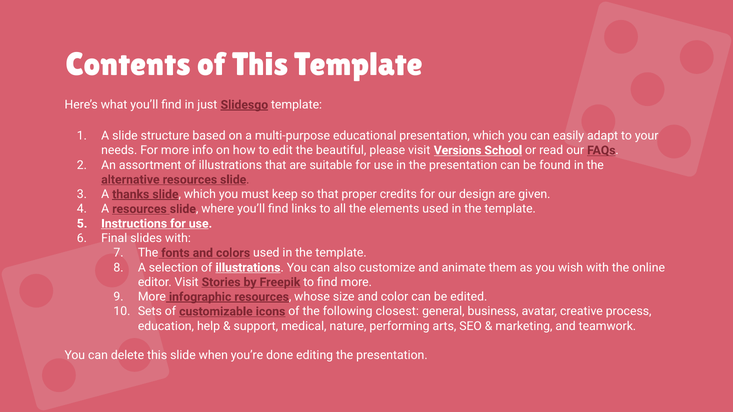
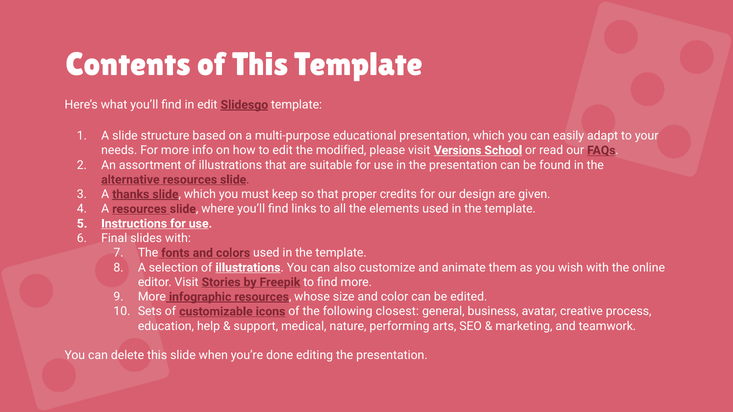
in just: just -> edit (207, 105)
beautiful: beautiful -> modified (341, 150)
